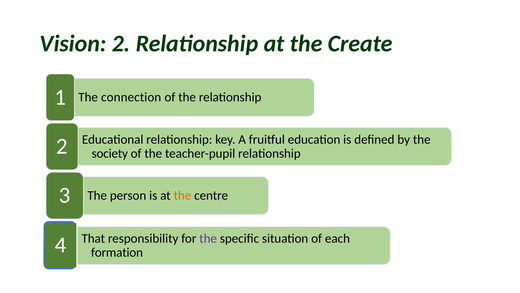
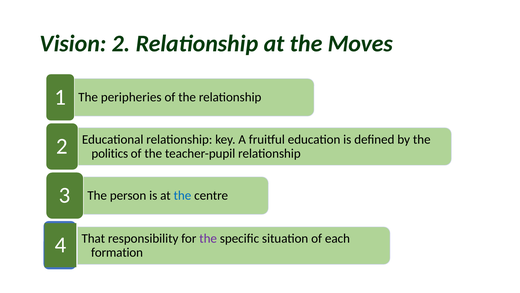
Create: Create -> Moves (360, 44)
connection: connection -> peripheries (131, 97)
society: society -> politics (110, 153)
the colour: orange -> blue (182, 195)
